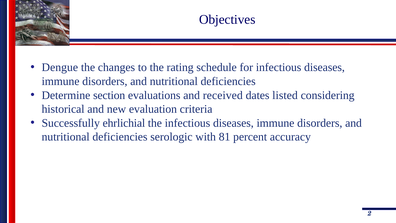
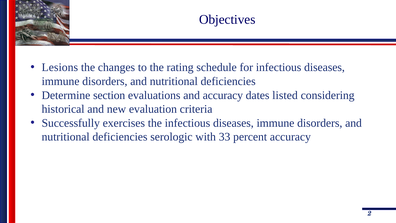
Dengue: Dengue -> Lesions (60, 67)
and received: received -> accuracy (223, 95)
ehrlichial: ehrlichial -> exercises (124, 123)
81: 81 -> 33 (225, 137)
